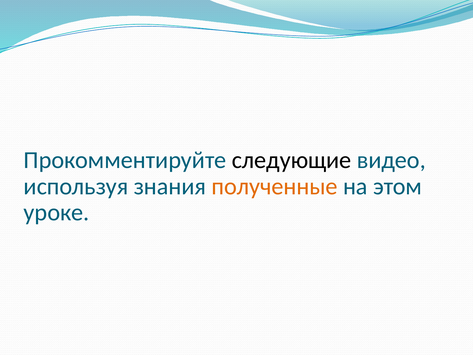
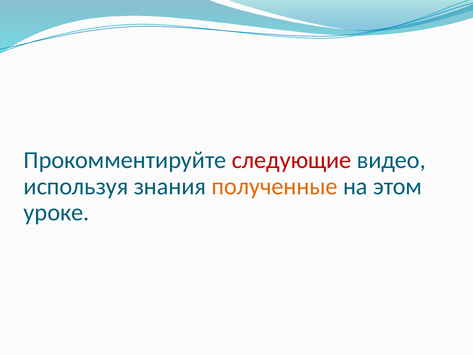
следующие colour: black -> red (292, 160)
